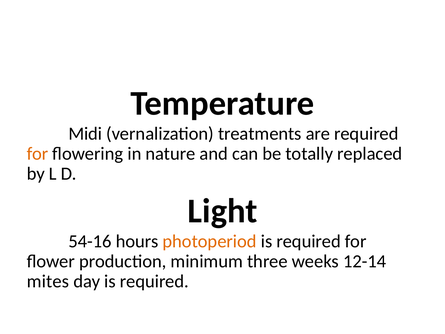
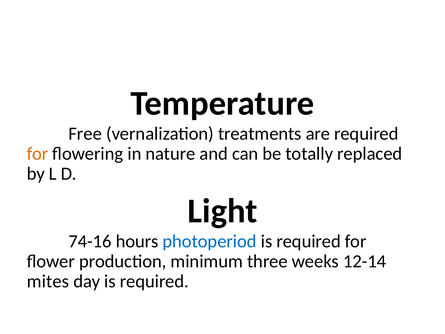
Midi: Midi -> Free (85, 133)
54-16: 54-16 -> 74-16 (90, 241)
photoperiod colour: orange -> blue (210, 241)
